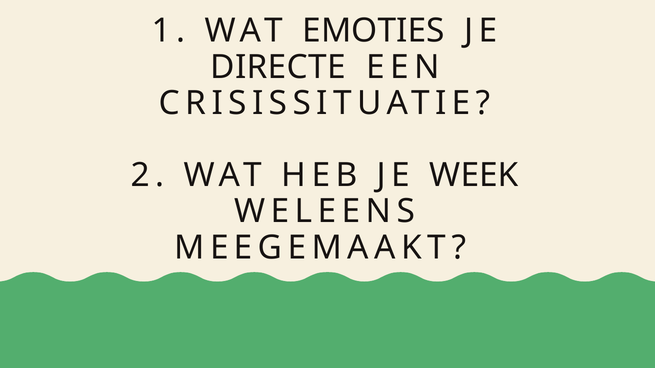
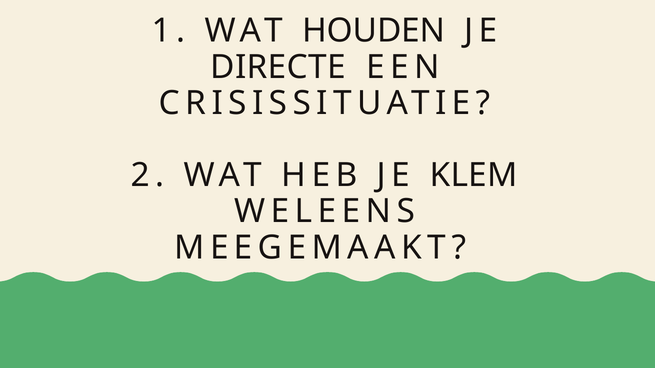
EMOTIES: EMOTIES -> HOUDEN (374, 31)
WEEK: WEEK -> KLEM (474, 176)
